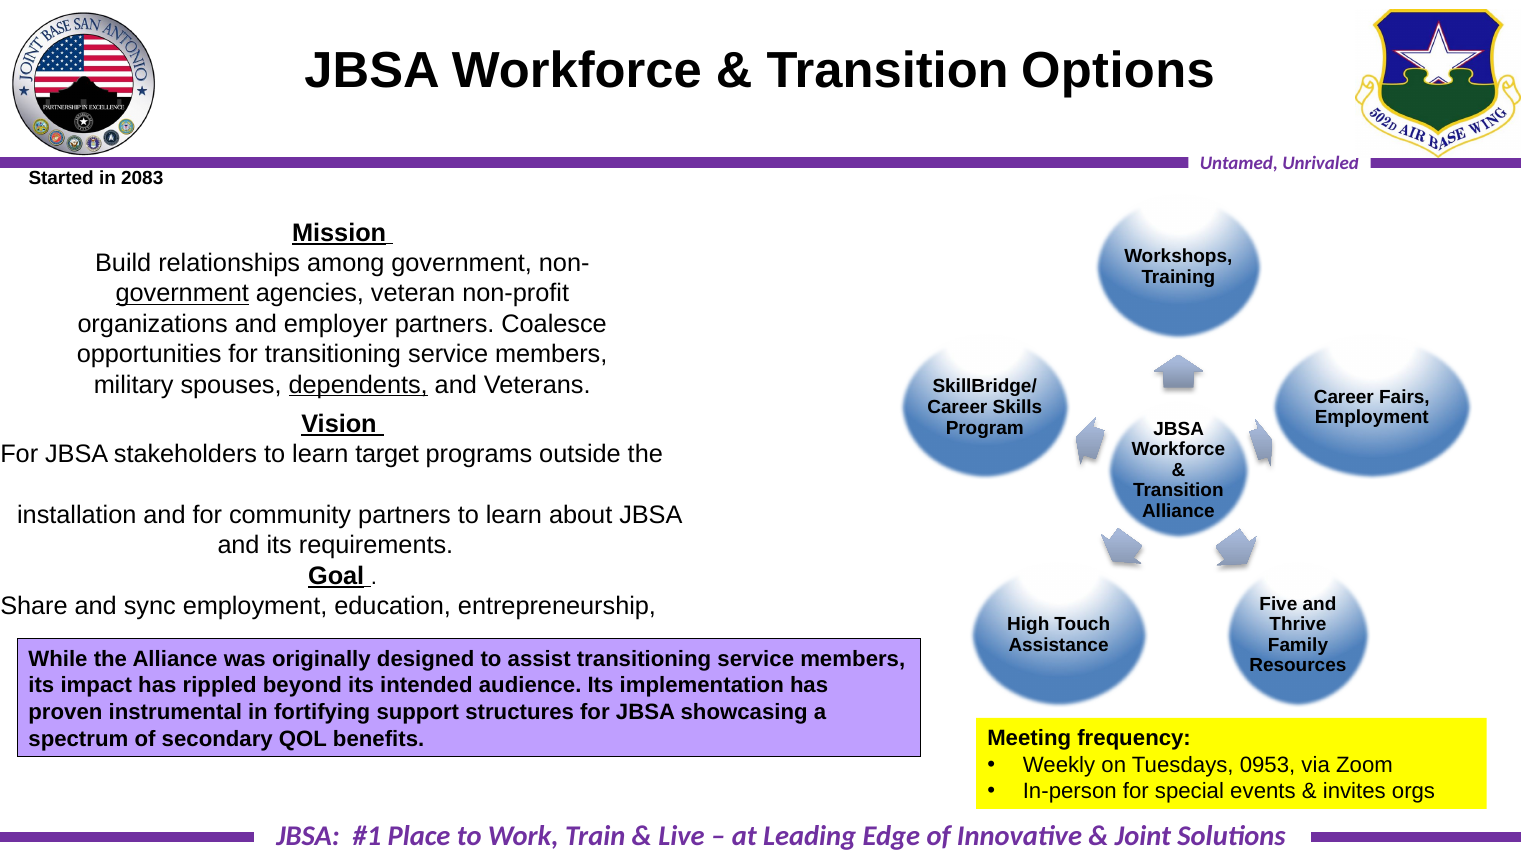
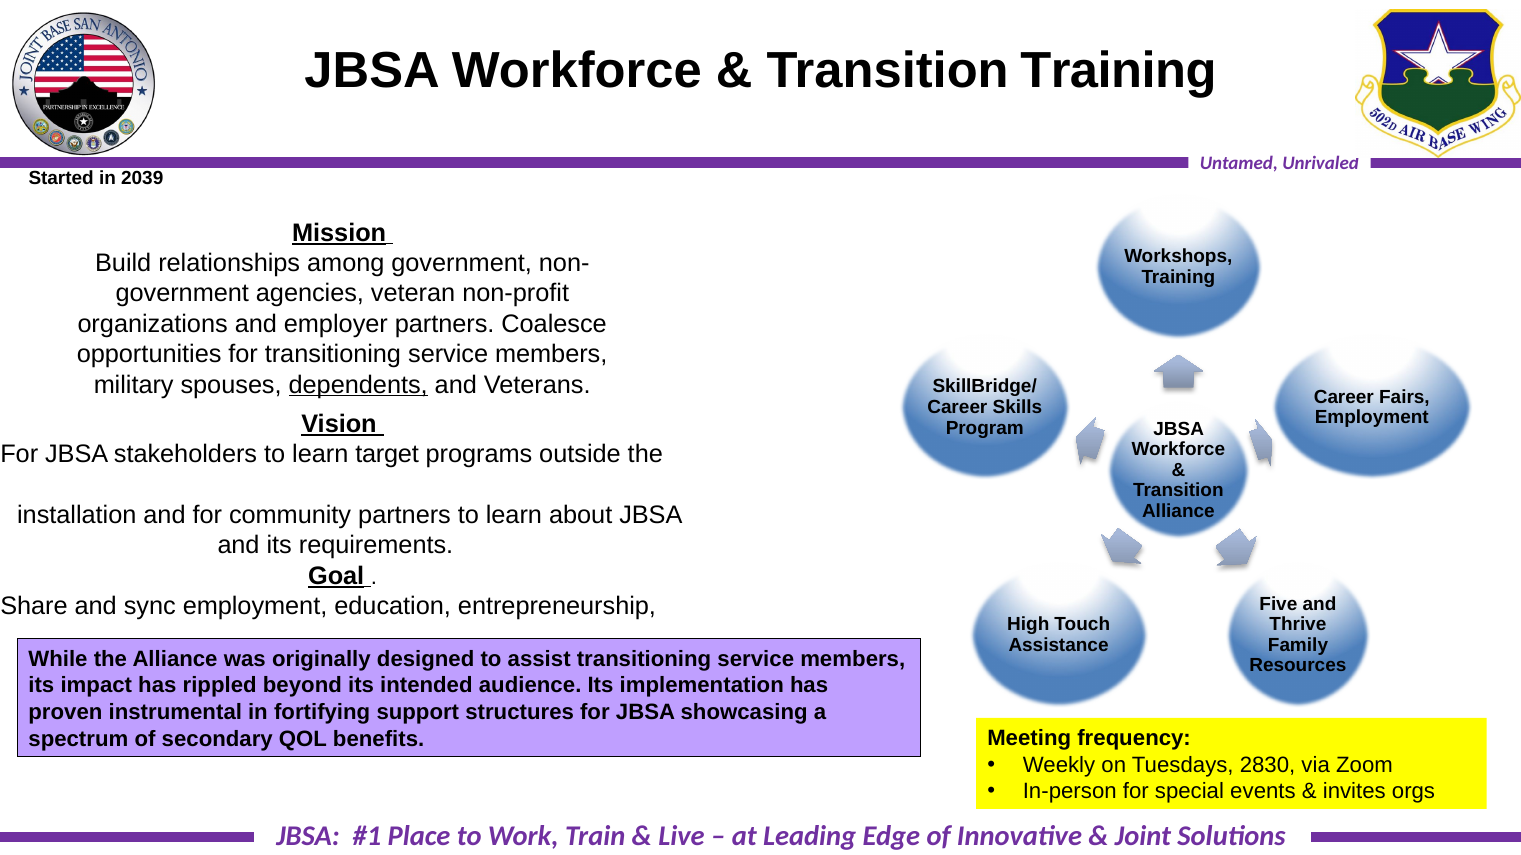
Transition Options: Options -> Training (1118, 71)
2083: 2083 -> 2039 (142, 178)
government underline: present -> none (182, 294)
0953: 0953 -> 2830 (1268, 765)
